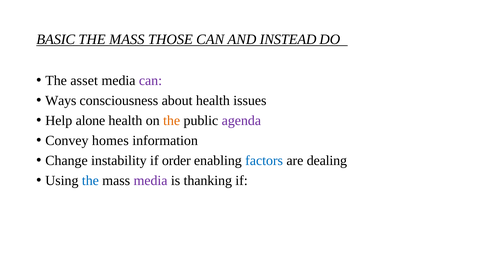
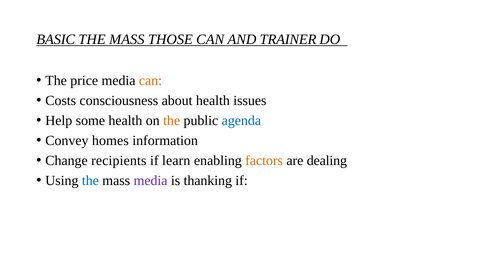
INSTEAD: INSTEAD -> TRAINER (288, 39)
asset: asset -> price (84, 81)
can colour: purple -> orange (150, 81)
Ways: Ways -> Costs (61, 101)
alone: alone -> some (90, 121)
agenda colour: purple -> blue (241, 121)
instability: instability -> recipients (119, 161)
order: order -> learn (176, 161)
factors colour: blue -> orange (264, 161)
